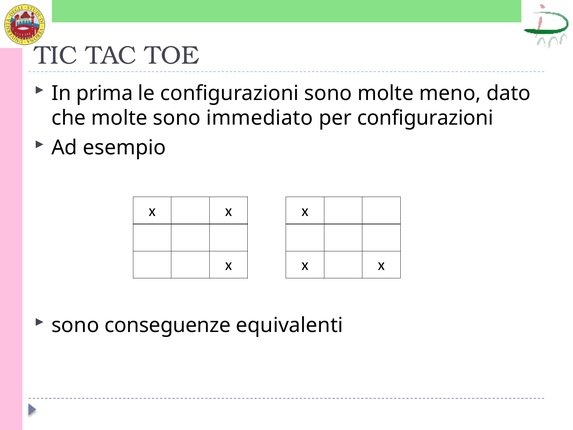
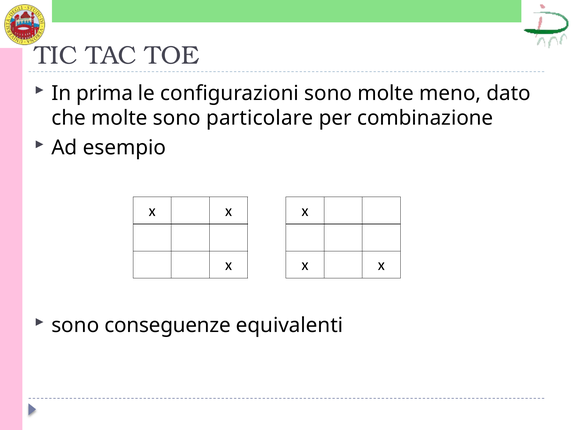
immediato: immediato -> particolare (260, 118)
per configurazioni: configurazioni -> combinazione (425, 118)
